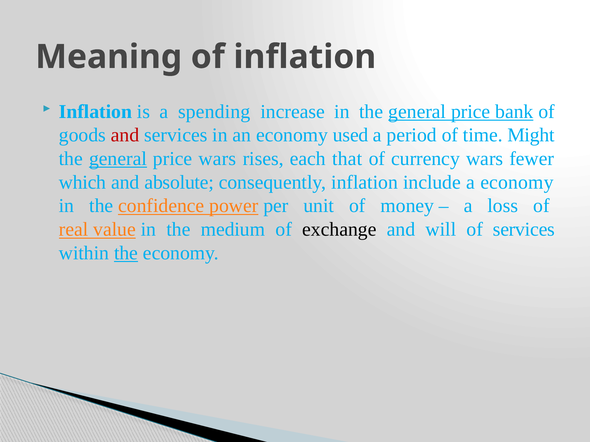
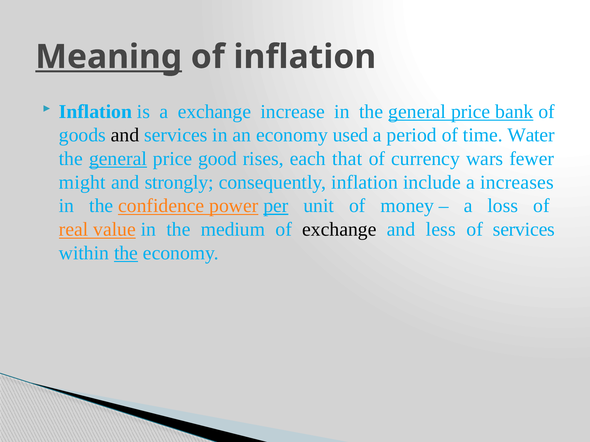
Meaning underline: none -> present (109, 57)
a spending: spending -> exchange (214, 112)
and colour: red -> black (125, 135)
Might: Might -> Water (531, 135)
price wars: wars -> good (218, 159)
which: which -> might (82, 182)
absolute: absolute -> strongly (179, 182)
a economy: economy -> increases (517, 182)
per underline: none -> present (276, 206)
will: will -> less (441, 230)
